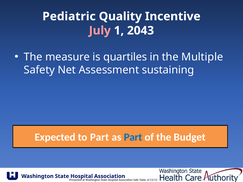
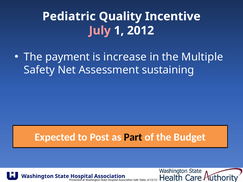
2043: 2043 -> 2012 (141, 31)
measure: measure -> payment (68, 57)
quartiles: quartiles -> increase (125, 57)
to Part: Part -> Post (100, 137)
Part colour: blue -> black (133, 137)
